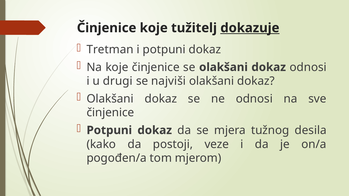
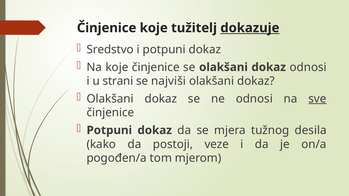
Tretman: Tretman -> Sredstvo (110, 50)
drugi: drugi -> strani (118, 81)
sve underline: none -> present (317, 99)
